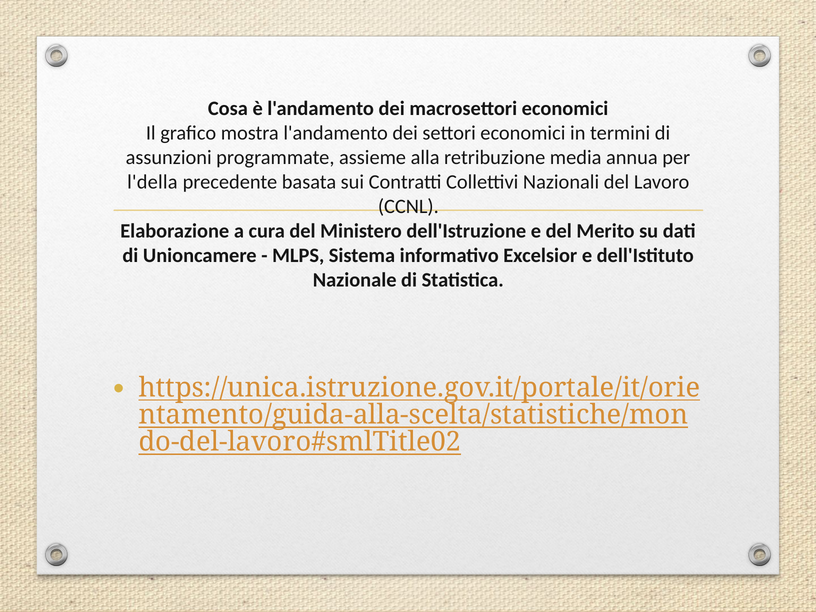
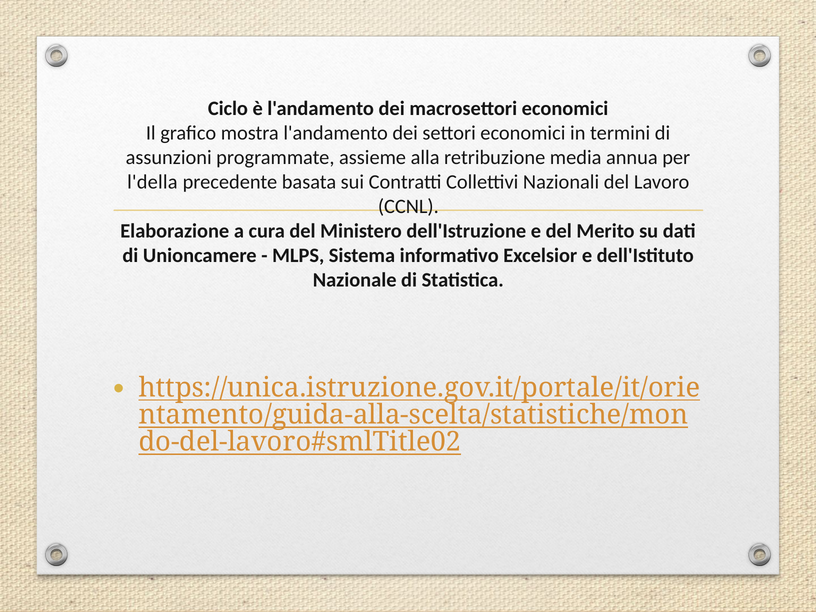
Cosa: Cosa -> Ciclo (228, 109)
